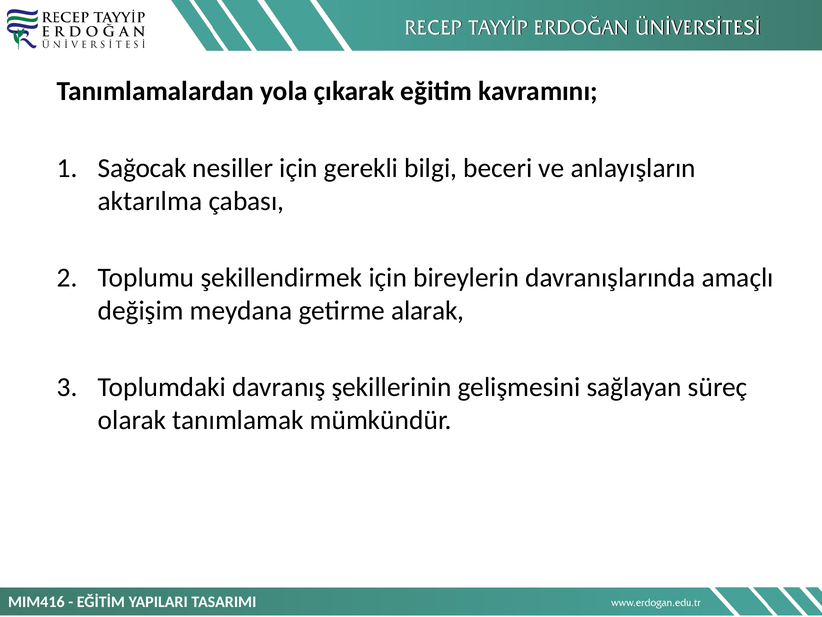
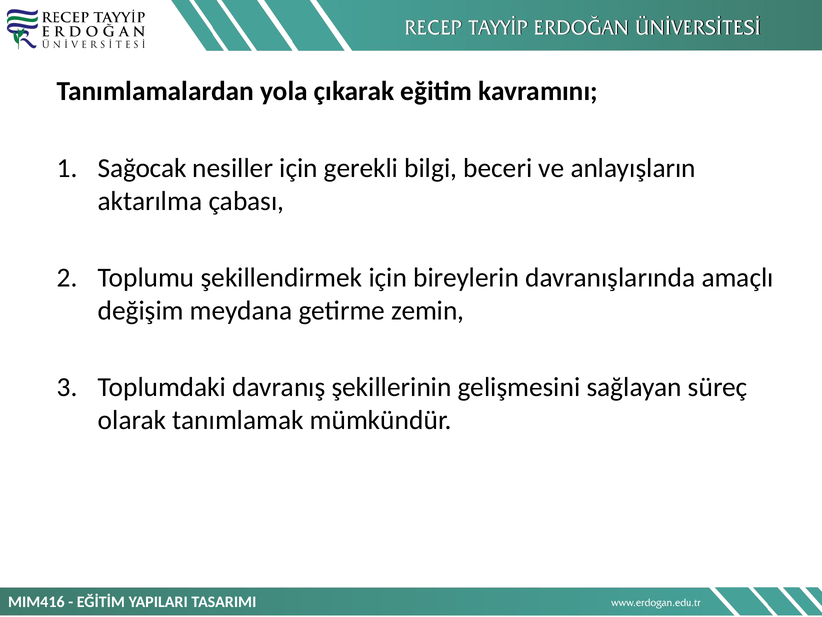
alarak: alarak -> zemin (428, 310)
